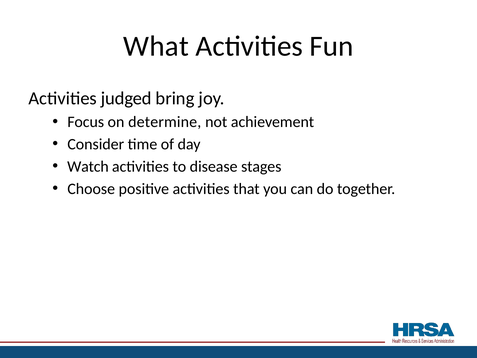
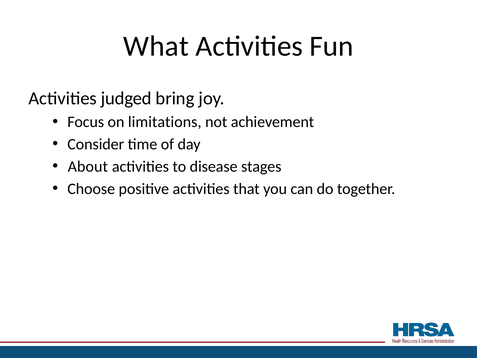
determine: determine -> limitations (165, 122)
Watch: Watch -> About (88, 166)
